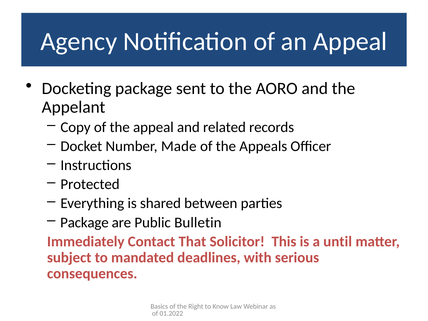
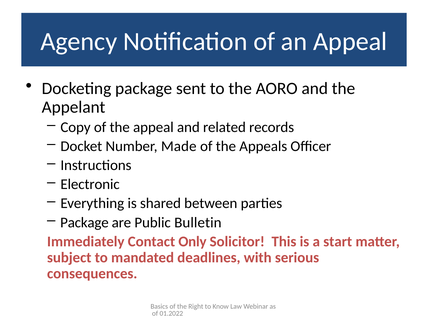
Protected: Protected -> Electronic (90, 184)
That: That -> Only (192, 241)
until: until -> start (338, 241)
